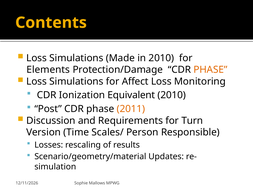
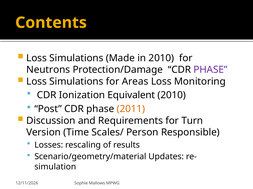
Elements: Elements -> Neutrons (48, 70)
PHASE colour: orange -> purple (210, 70)
Affect: Affect -> Areas (135, 82)
